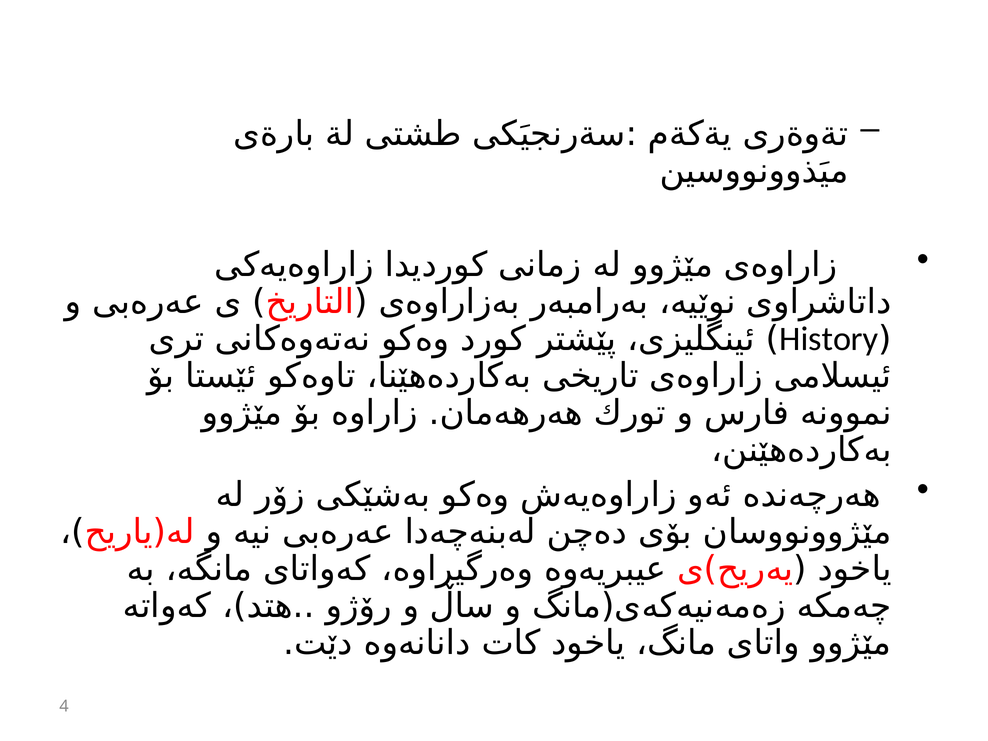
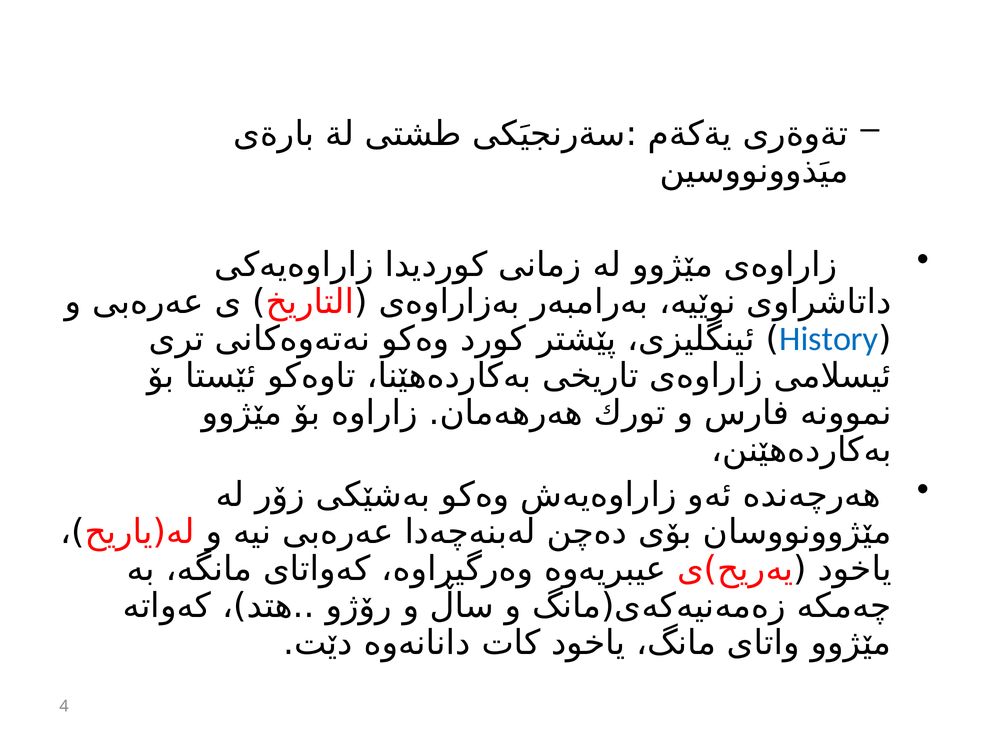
History colour: black -> blue (829, 339)
